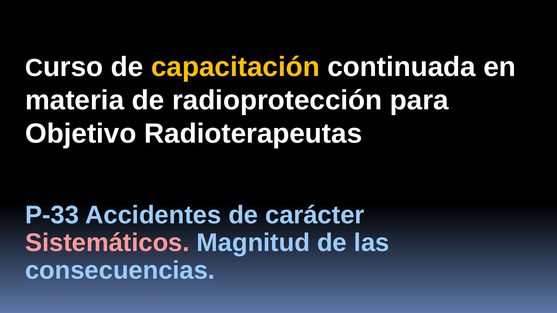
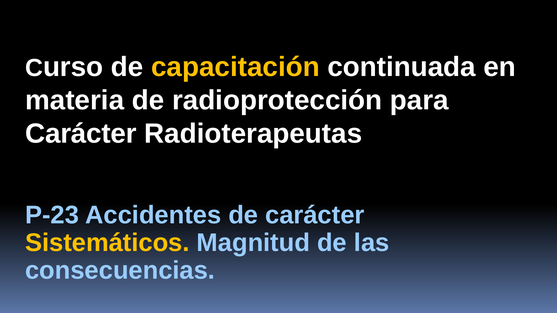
Objetivo: Objetivo -> Carácter (81, 134)
P-33: P-33 -> P-23 (52, 215)
Sistemáticos colour: pink -> yellow (107, 243)
